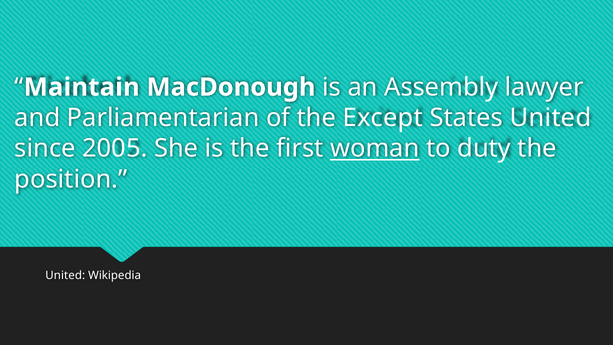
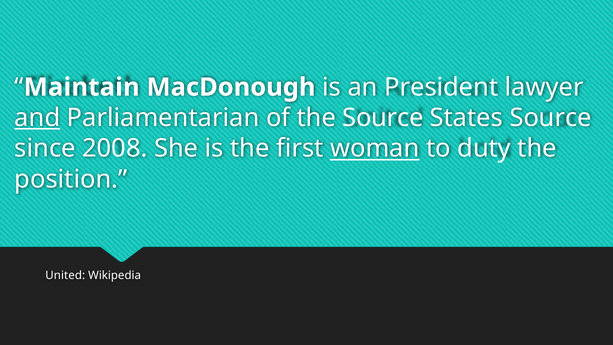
Assembly: Assembly -> President (441, 87)
and underline: none -> present (37, 118)
the Except: Except -> Source (383, 118)
States United: United -> Source (551, 118)
2005: 2005 -> 2008 (115, 148)
